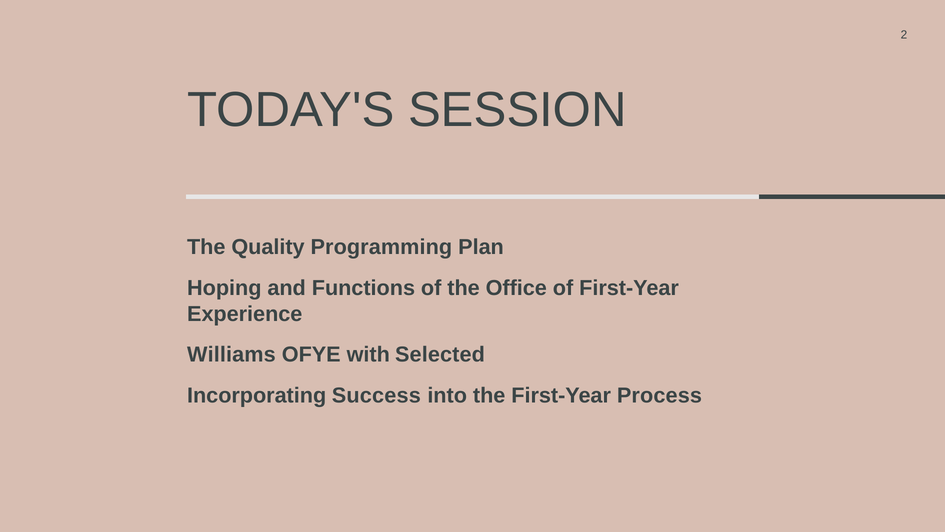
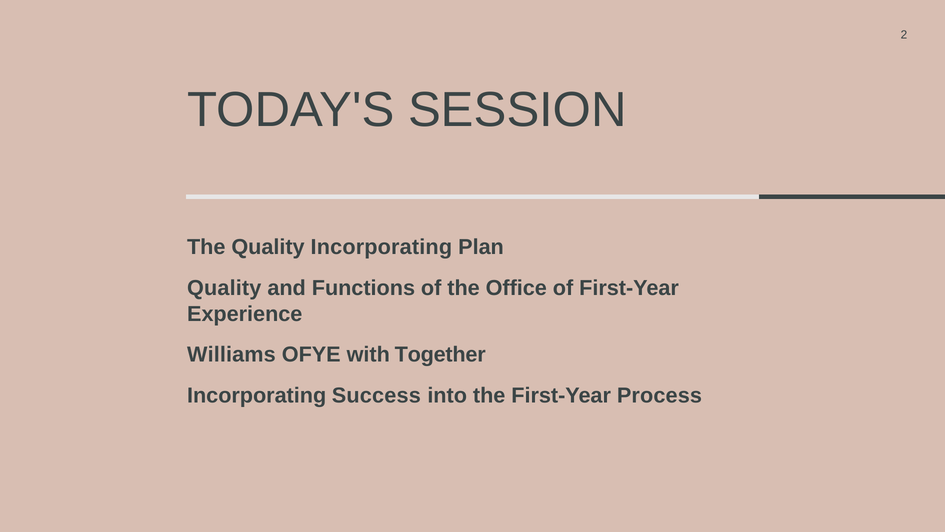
Quality Programming: Programming -> Incorporating (381, 247)
Hoping: Hoping -> Quality (224, 288)
Selected: Selected -> Together (440, 354)
